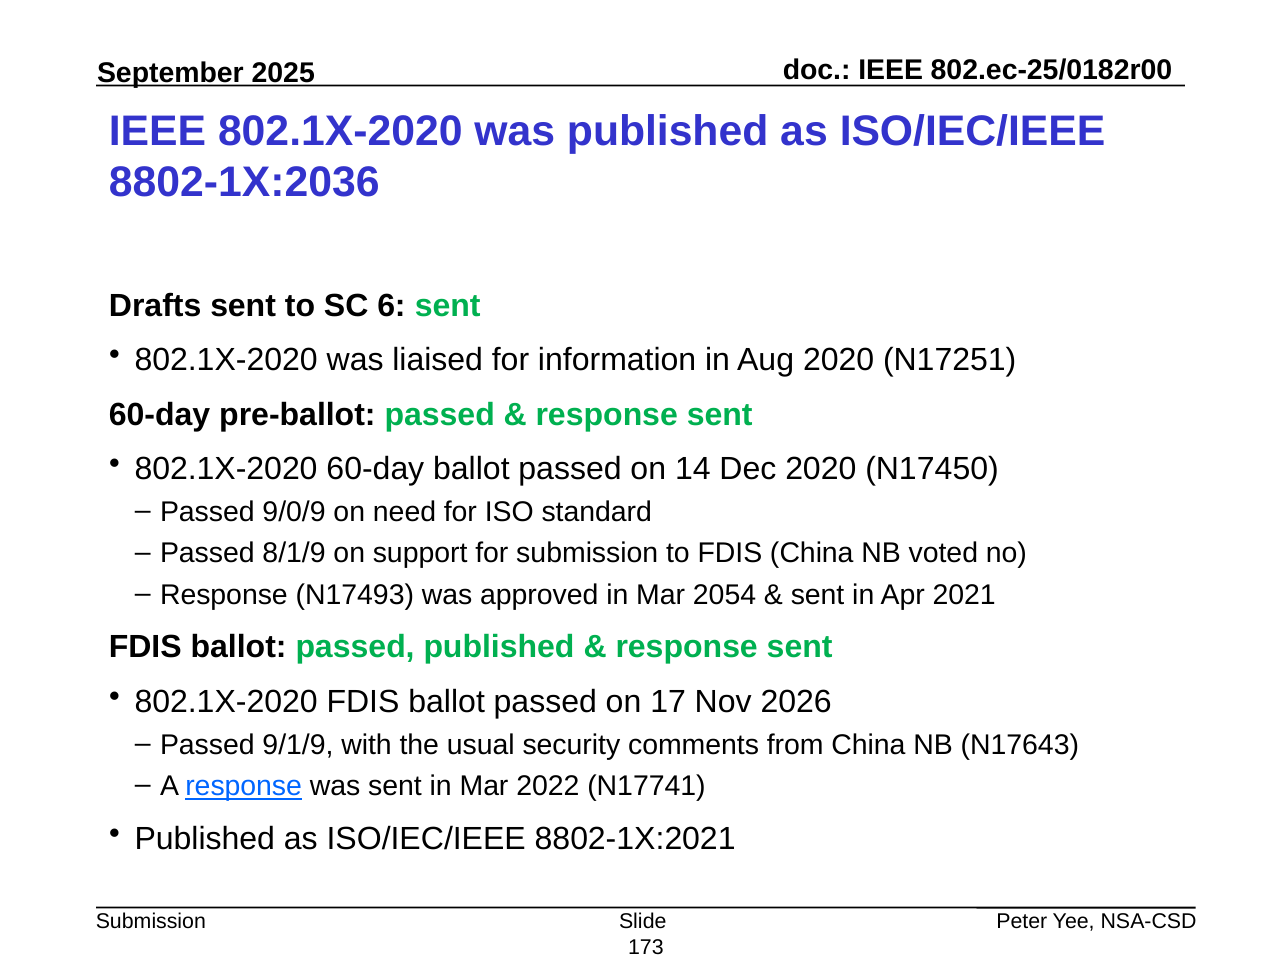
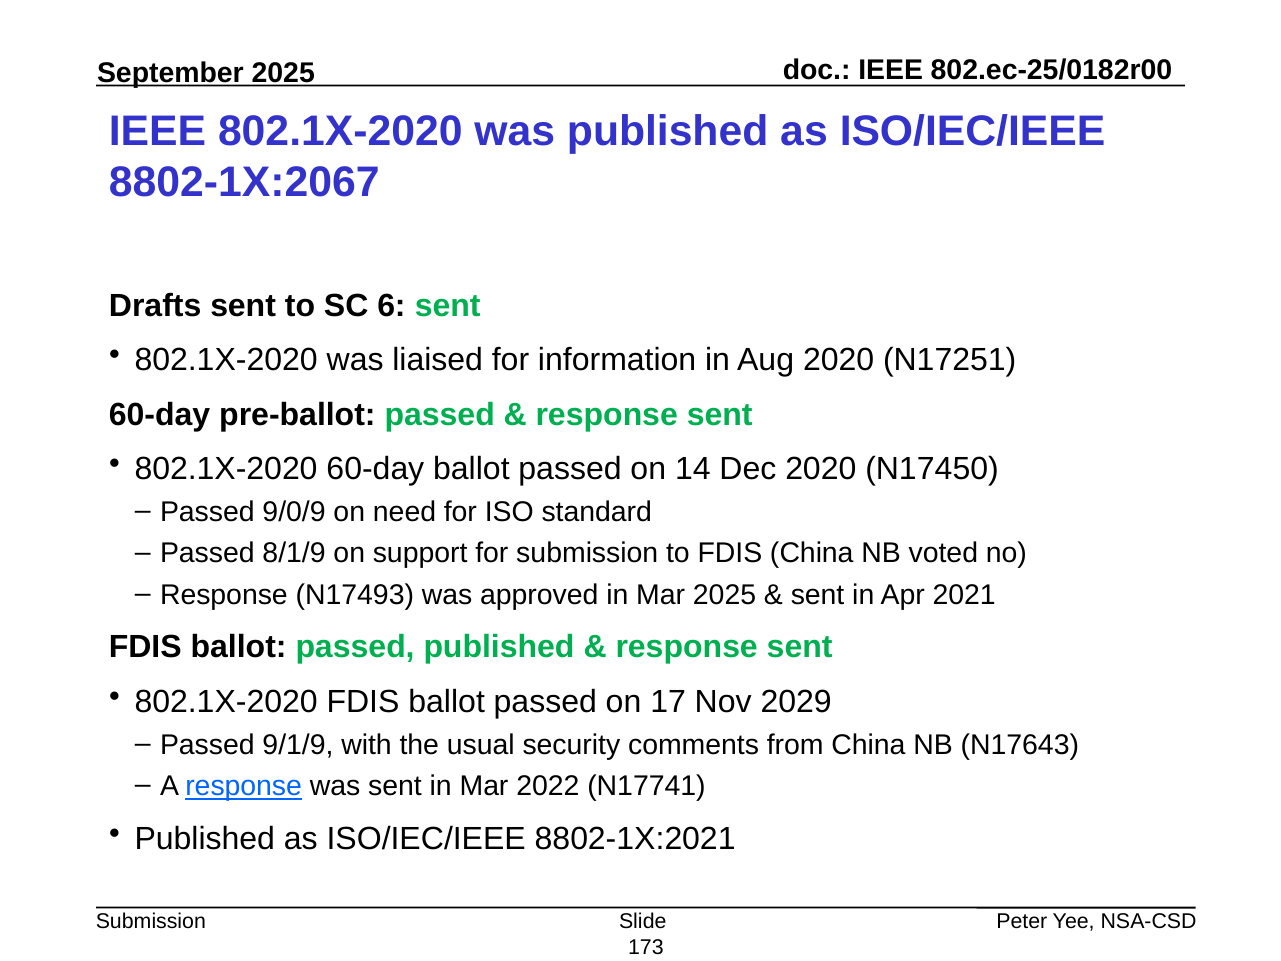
8802-1X:2036: 8802-1X:2036 -> 8802-1X:2067 (244, 182)
Mar 2054: 2054 -> 2025 (725, 594)
2026: 2026 -> 2029 (796, 702)
